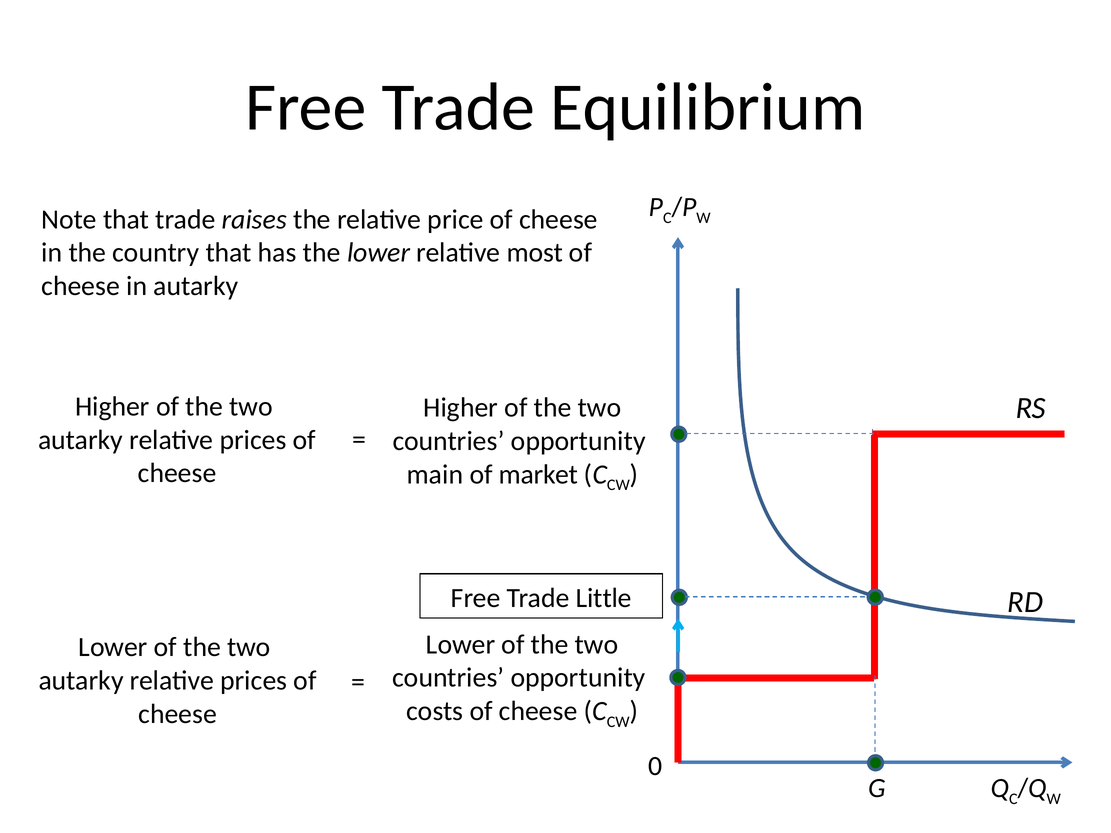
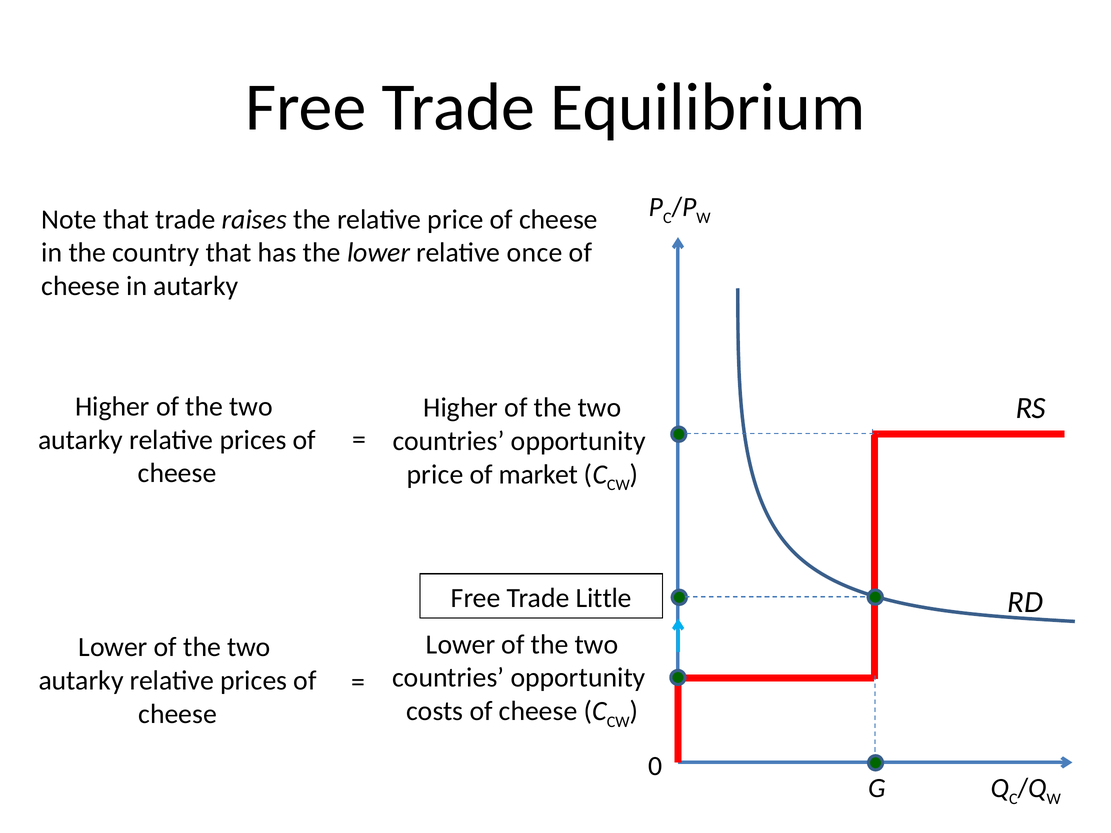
most: most -> once (535, 253)
main: main -> price (435, 475)
